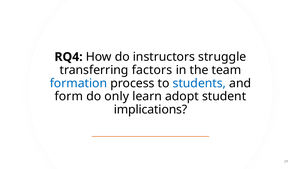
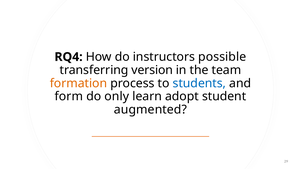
struggle: struggle -> possible (222, 57)
factors: factors -> version (152, 70)
formation colour: blue -> orange (78, 83)
implications: implications -> augmented (150, 110)
